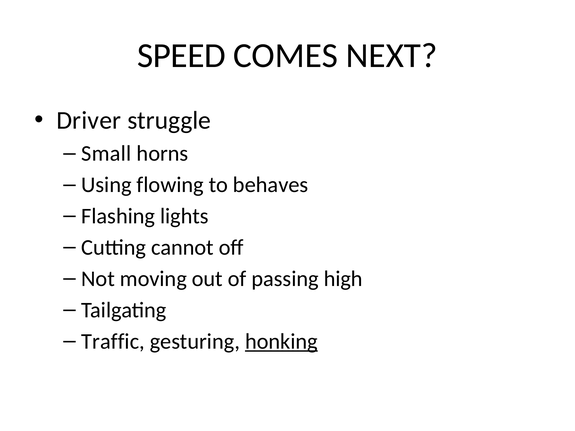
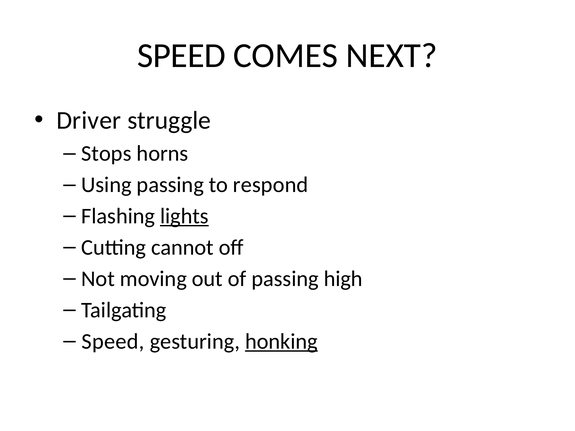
Small: Small -> Stops (106, 154)
Using flowing: flowing -> passing (170, 185)
behaves: behaves -> respond (271, 185)
lights underline: none -> present (184, 216)
Traffic: Traffic -> Speed (113, 342)
